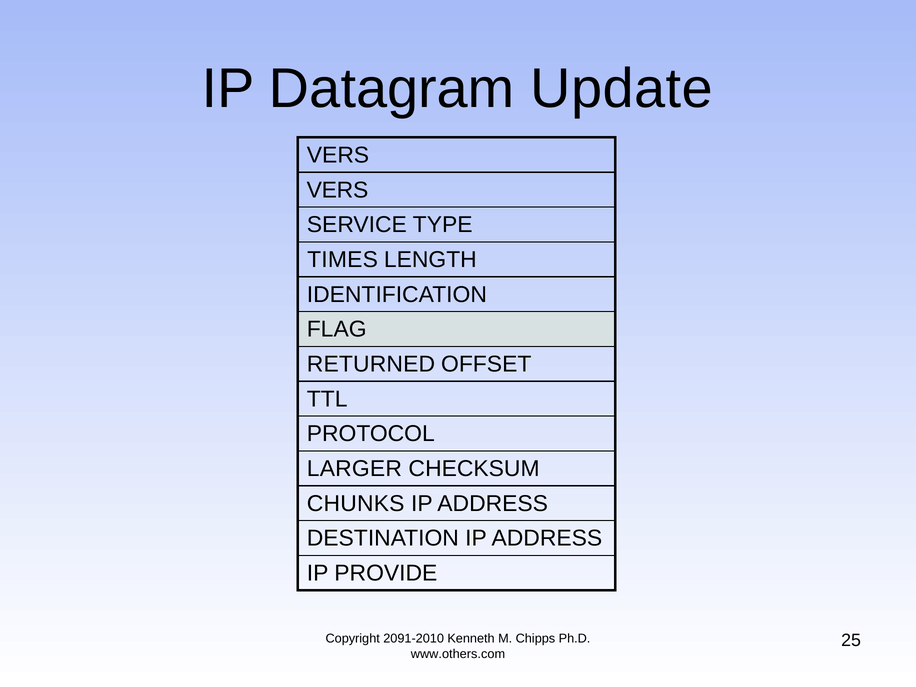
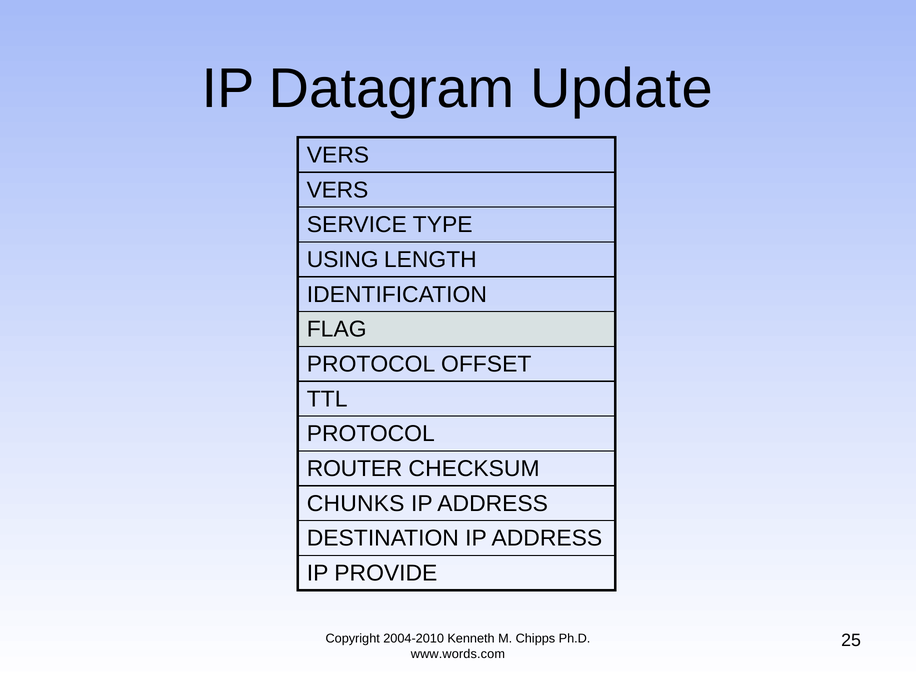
TIMES: TIMES -> USING (343, 260)
RETURNED: RETURNED -> PROTOCOL (371, 364)
LARGER: LARGER -> ROUTER (355, 469)
2091-2010: 2091-2010 -> 2004-2010 (414, 639)
www.others.com: www.others.com -> www.words.com (458, 654)
